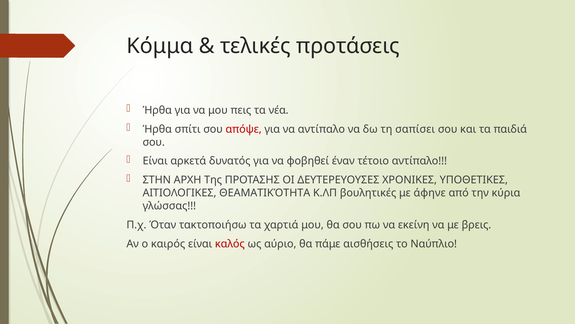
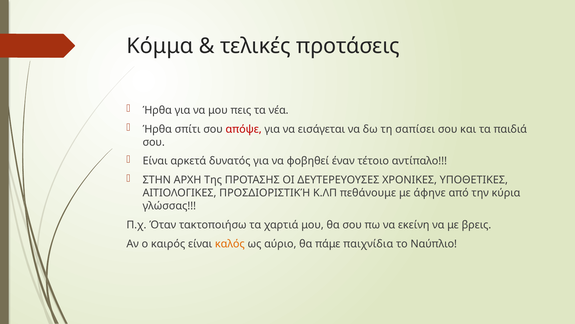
να αντίπαλο: αντίπαλο -> εισάγεται (321, 129)
ΘΕΑΜΑΤΙΚΌΤΗΤΑ: ΘΕΑΜΑΤΙΚΌΤΗΤΑ -> ΠΡΟΣΔΙΟΡΙΣΤΙΚΉ (265, 193)
βουλητικές: βουλητικές -> πεθάνουμε (368, 193)
καλός colour: red -> orange (230, 243)
αισθήσεις: αισθήσεις -> παιχνίδια (368, 243)
